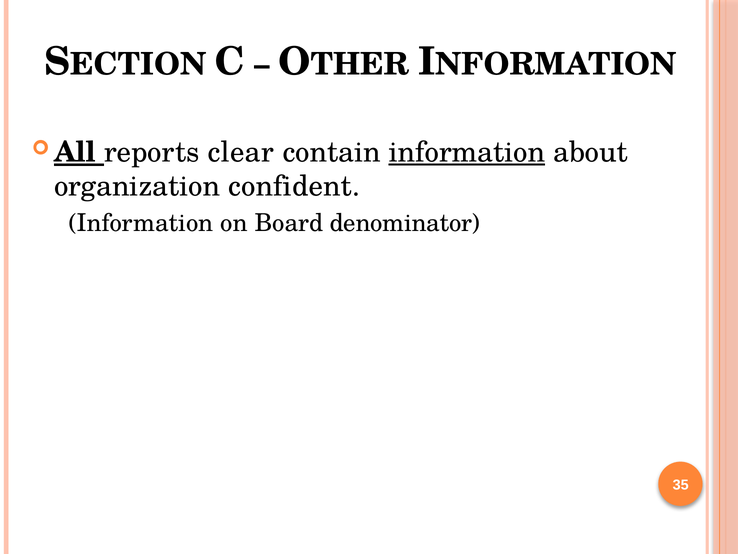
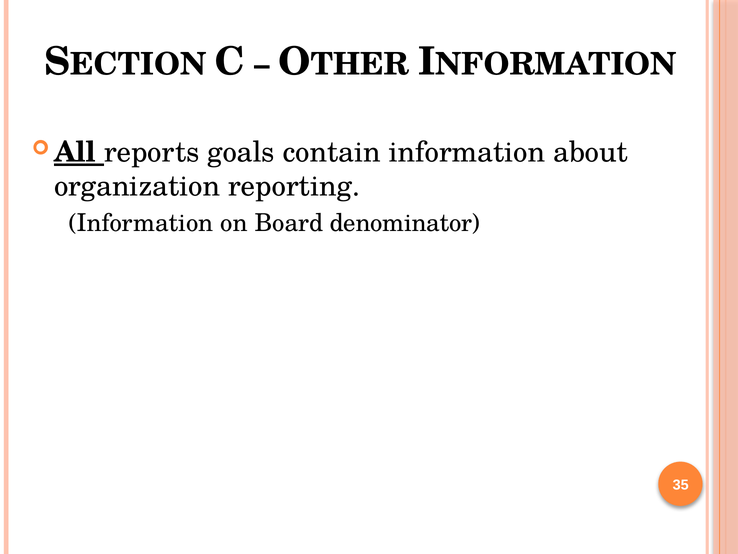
clear: clear -> goals (241, 152)
information underline: present -> none (467, 152)
confident: confident -> reporting (294, 186)
